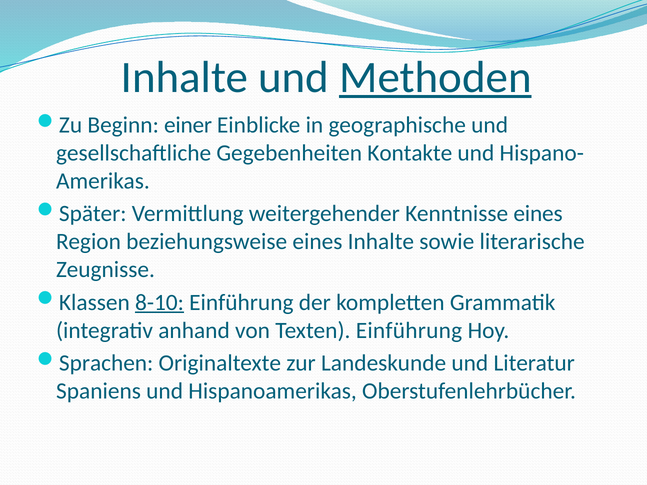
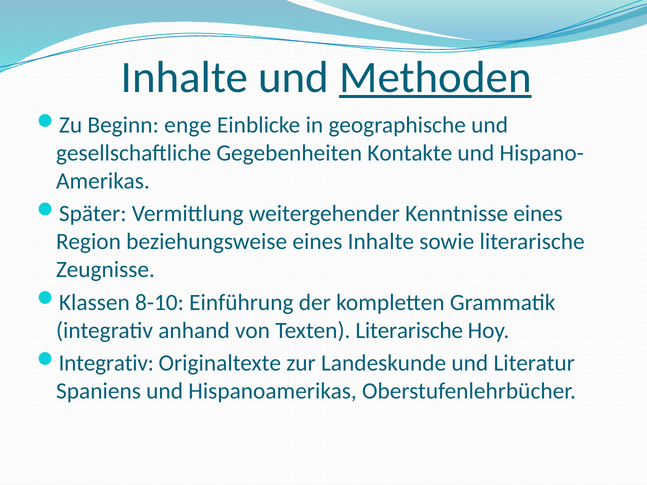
einer: einer -> enge (188, 125)
8-10 underline: present -> none (159, 302)
Texten Einführung: Einführung -> Literarische (409, 330)
Sprachen: Sprachen -> Integrativ (106, 363)
